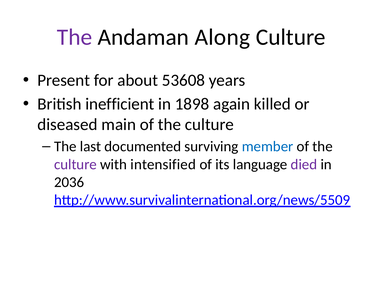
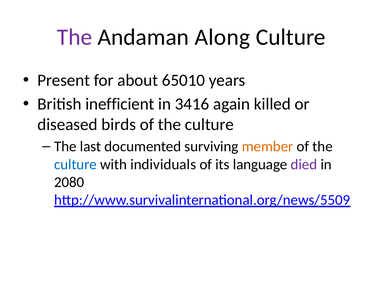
53608: 53608 -> 65010 (184, 80)
1898: 1898 -> 3416 (192, 104)
main: main -> birds (119, 125)
member colour: blue -> orange (268, 147)
culture colour: purple -> blue (75, 164)
intensified: intensified -> individuals (163, 164)
2036: 2036 -> 2080 (69, 182)
